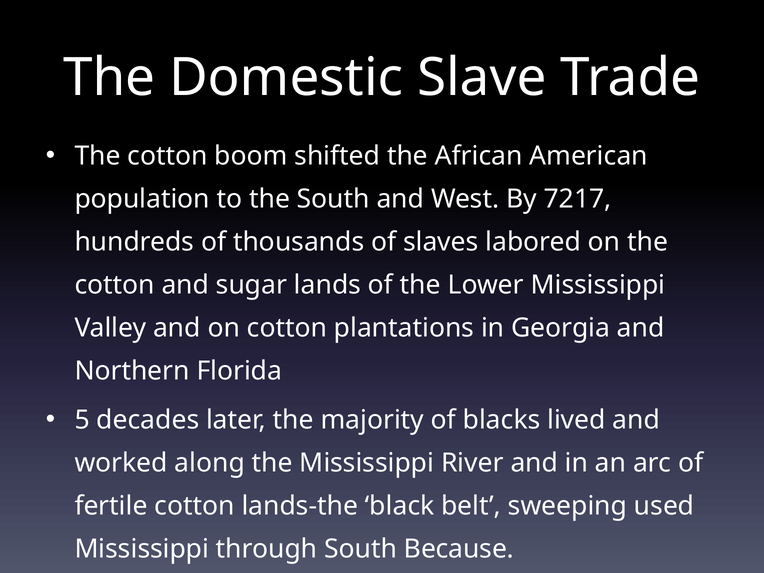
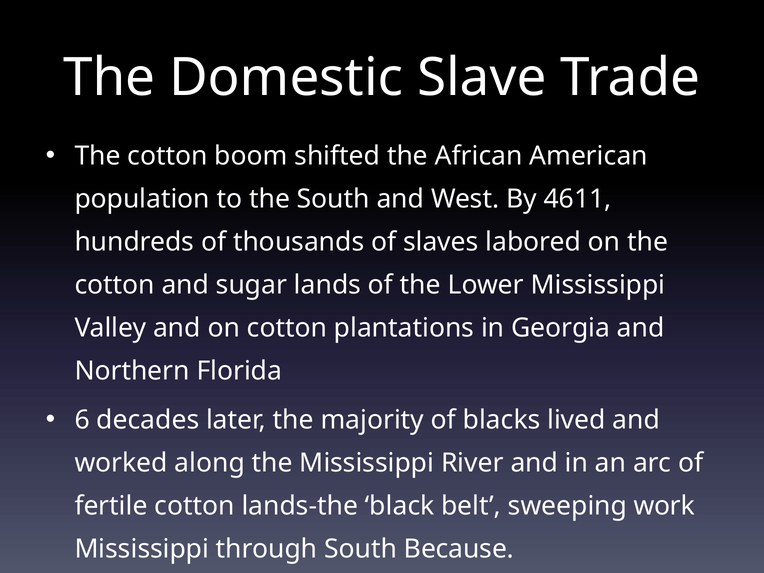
7217: 7217 -> 4611 (578, 199)
5: 5 -> 6 (82, 420)
used: used -> work (664, 506)
